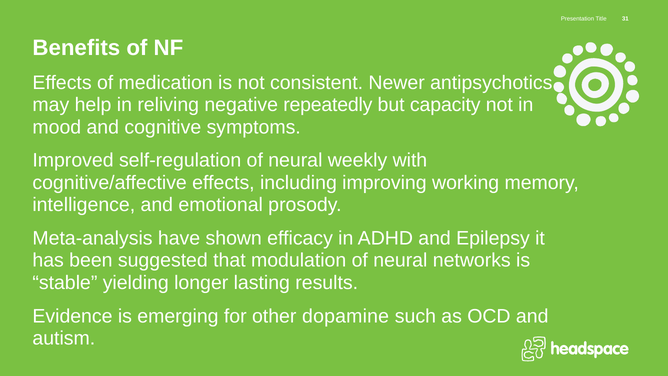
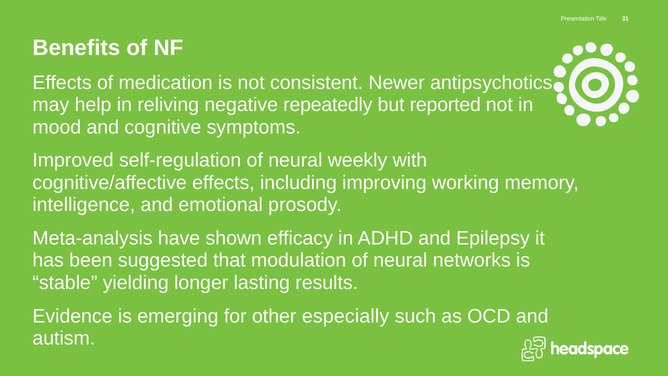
capacity: capacity -> reported (445, 105)
dopamine: dopamine -> especially (346, 316)
